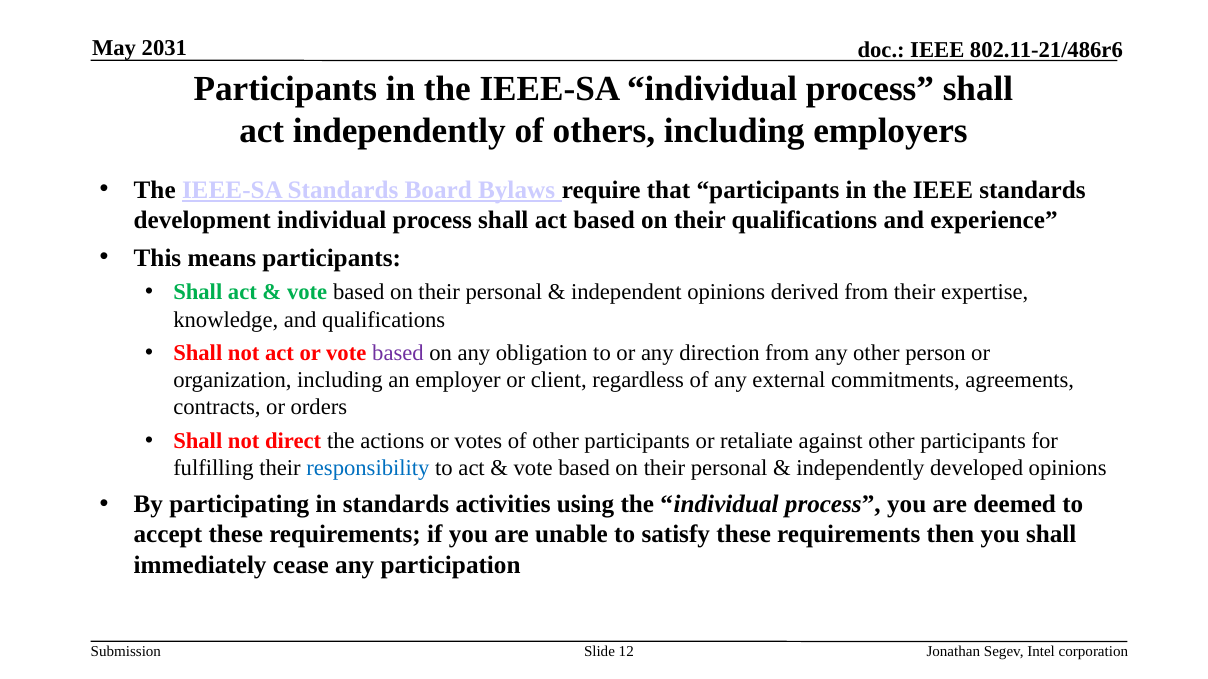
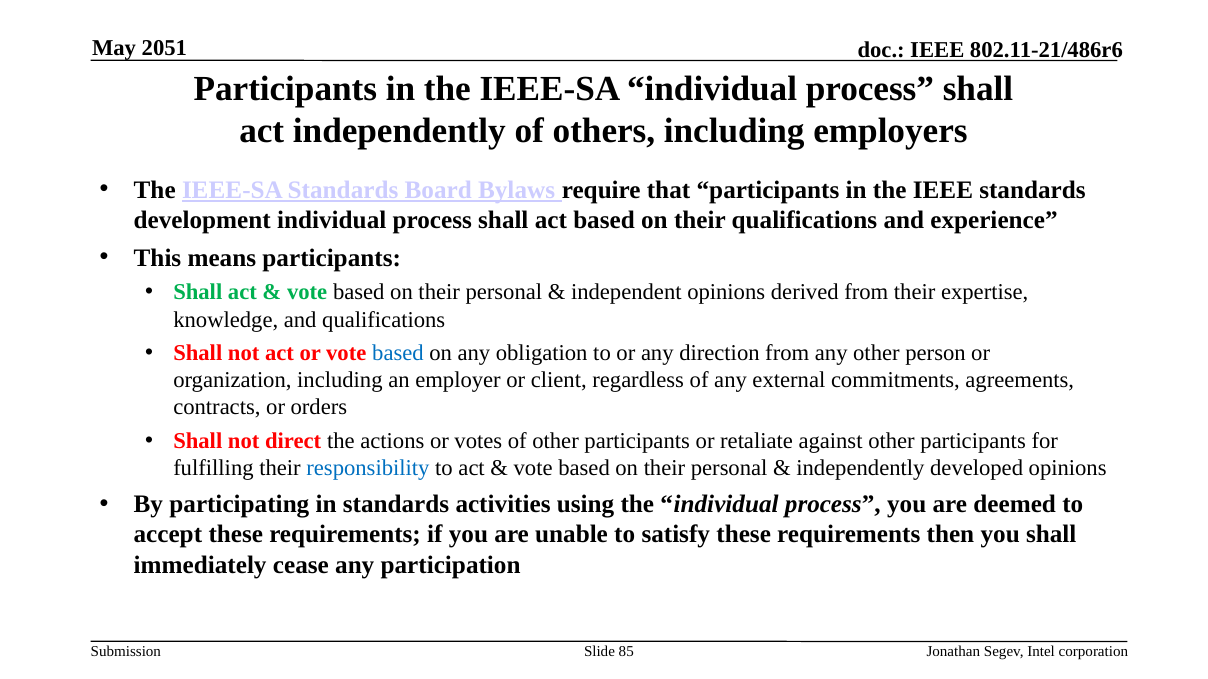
2031: 2031 -> 2051 (164, 48)
based colour: purple -> blue (398, 353)
12: 12 -> 85 (626, 652)
